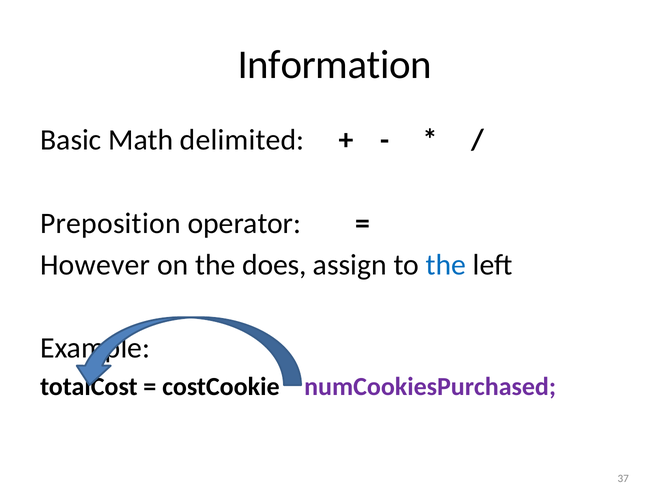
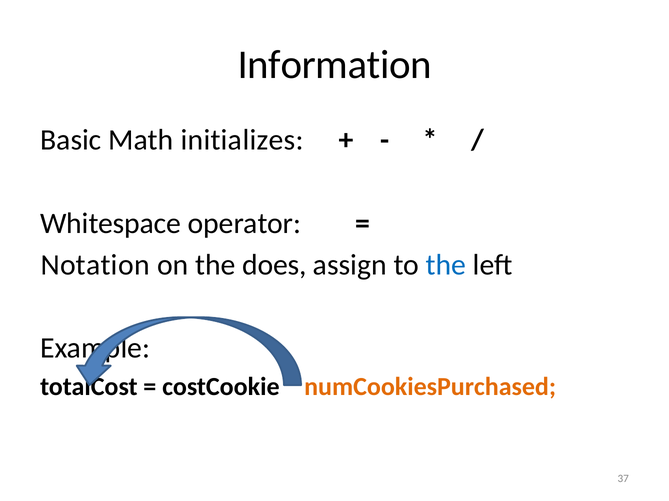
delimited: delimited -> initializes (242, 140)
Preposition: Preposition -> Whitespace (111, 224)
However: However -> Notation (95, 265)
numCookiesPurchased colour: purple -> orange (430, 387)
